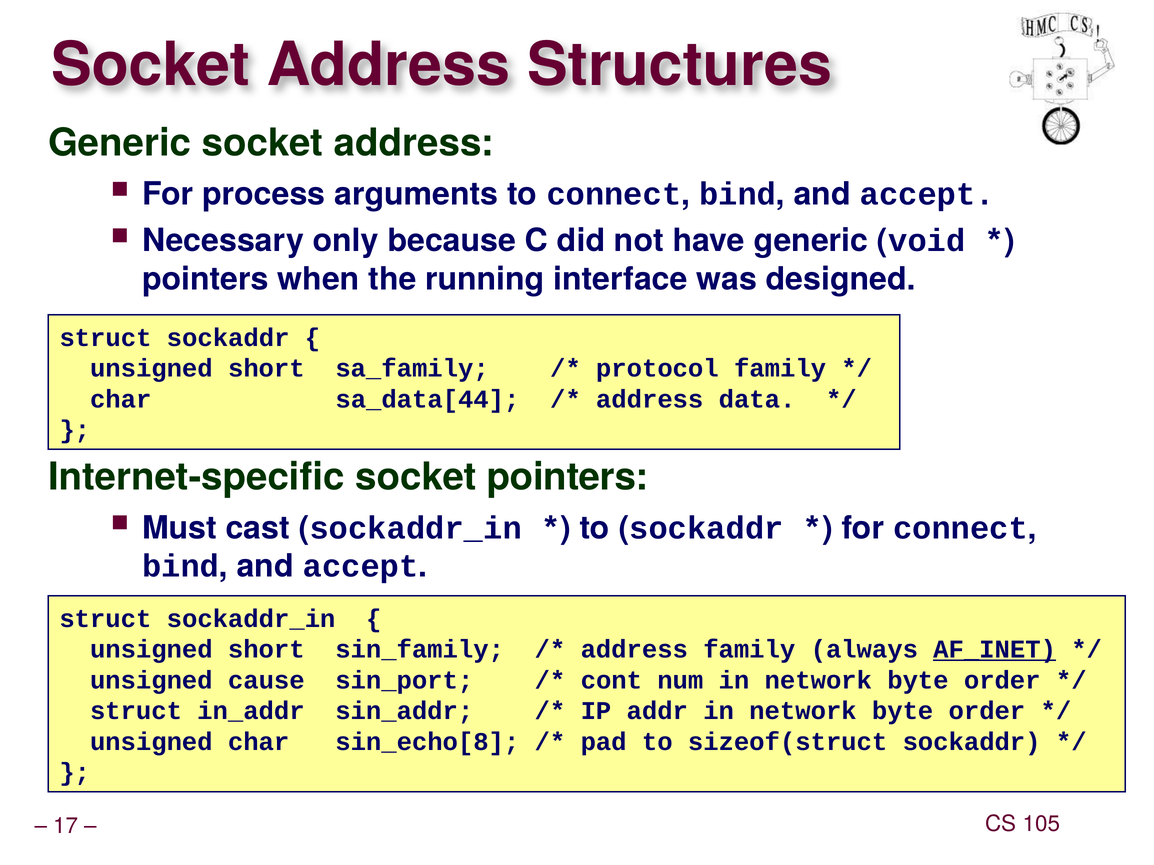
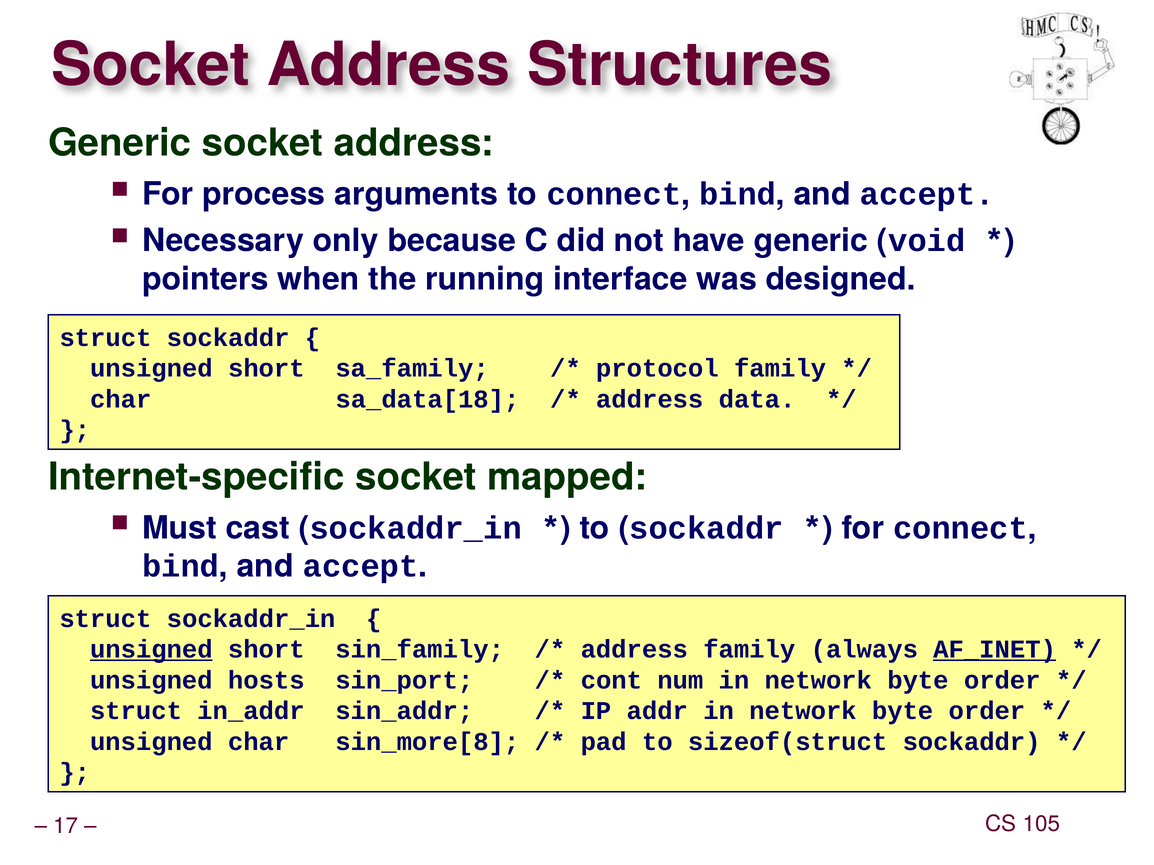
sa_data[44: sa_data[44 -> sa_data[18 (427, 399)
socket pointers: pointers -> mapped (567, 477)
unsigned underline: none -> present (151, 650)
cause: cause -> hosts (266, 681)
sin_echo[8: sin_echo[8 -> sin_more[8 (427, 742)
